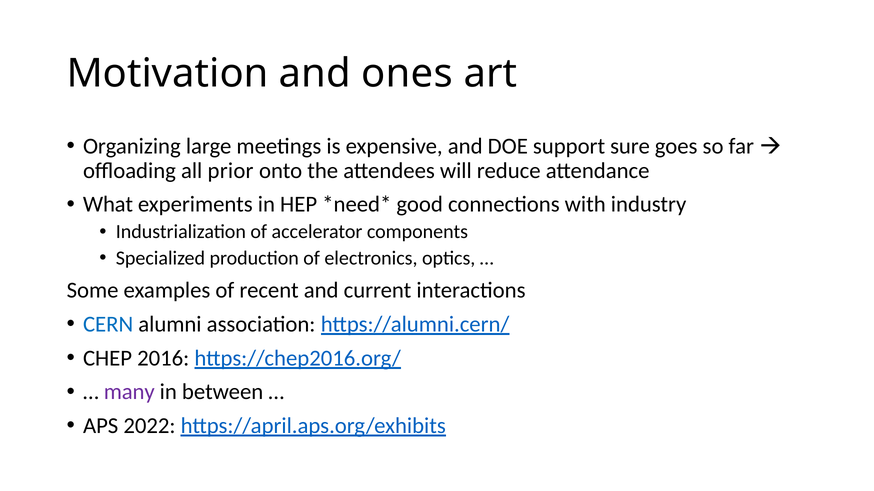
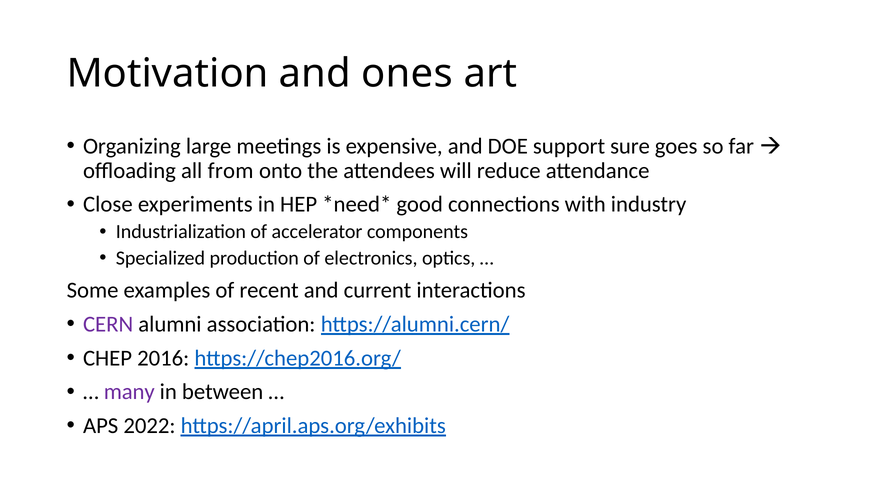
prior: prior -> from (231, 171)
What: What -> Close (108, 205)
CERN colour: blue -> purple (108, 325)
